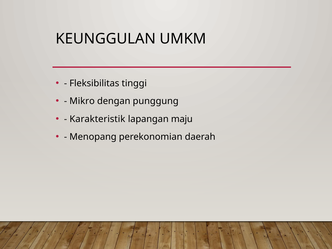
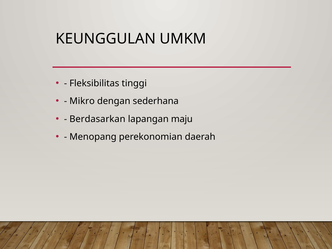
punggung: punggung -> sederhana (156, 101)
Karakteristik: Karakteristik -> Berdasarkan (97, 119)
